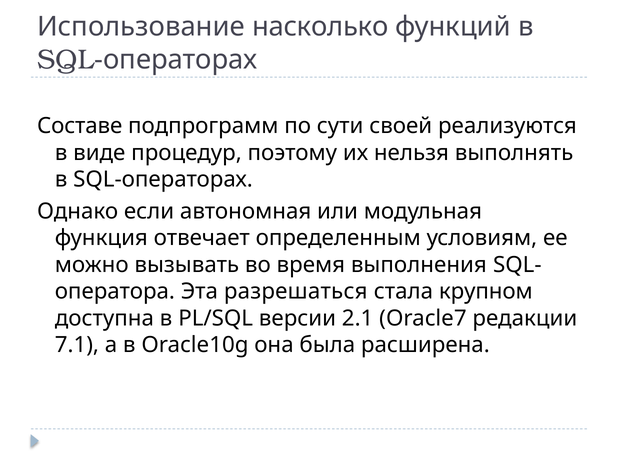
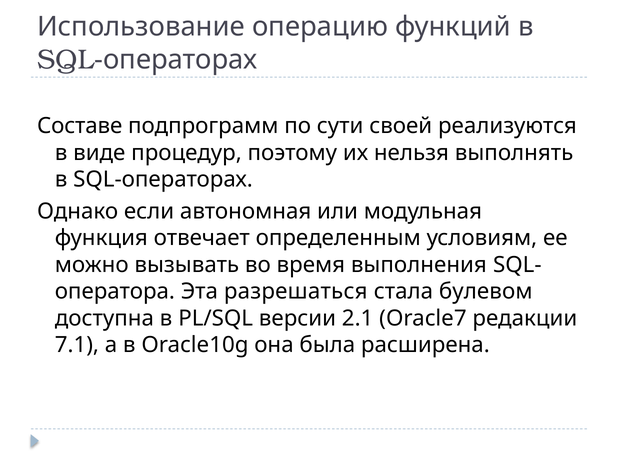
насколько: насколько -> операцию (320, 27)
крупном: крупном -> булевом (486, 292)
